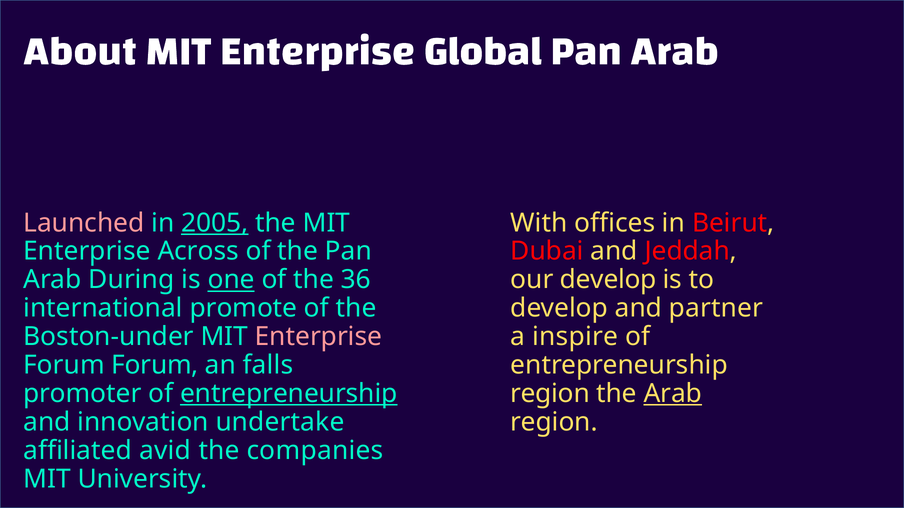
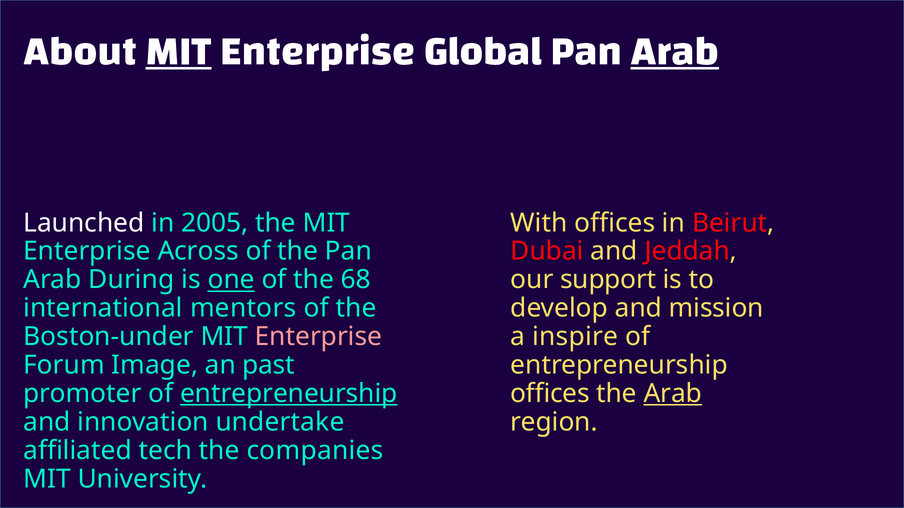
MIT underline: none -> present (178, 51)
Arab underline: none -> present (675, 51)
Launched colour: pink -> white (84, 223)
2005 underline: present -> none (215, 223)
36: 36 -> 68 (356, 280)
our develop: develop -> support (608, 280)
promote: promote -> mentors (243, 308)
partner: partner -> mission (716, 308)
Forum Forum: Forum -> Image (155, 365)
falls: falls -> past (268, 365)
region: region -> offices (550, 394)
avid: avid -> tech (165, 451)
